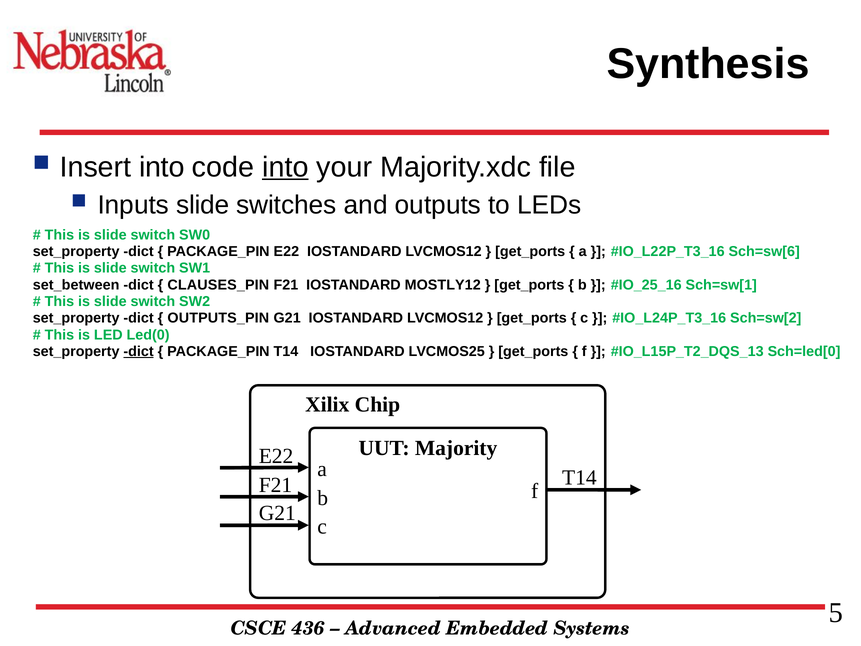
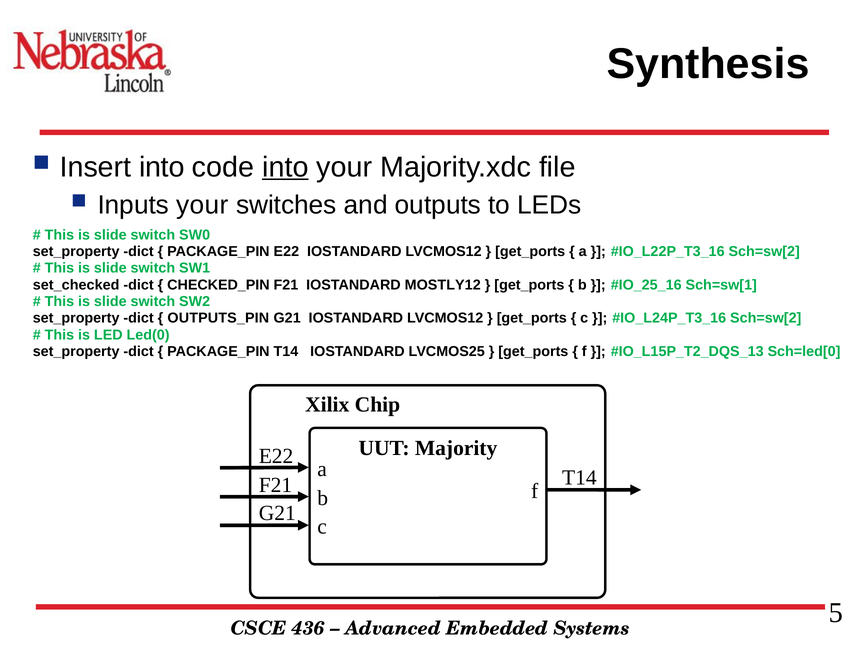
Inputs slide: slide -> your (202, 205)
Sch=sw[6: Sch=sw[6 -> Sch=sw[2 (764, 251)
set_between: set_between -> set_checked (76, 285)
CLAUSES_PIN: CLAUSES_PIN -> CHECKED_PIN (218, 285)
dict underline: present -> none (139, 351)
